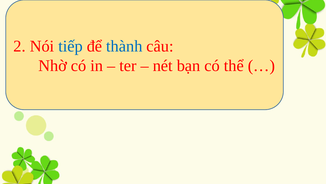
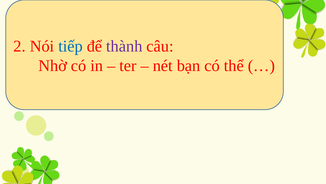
thành colour: blue -> purple (124, 46)
